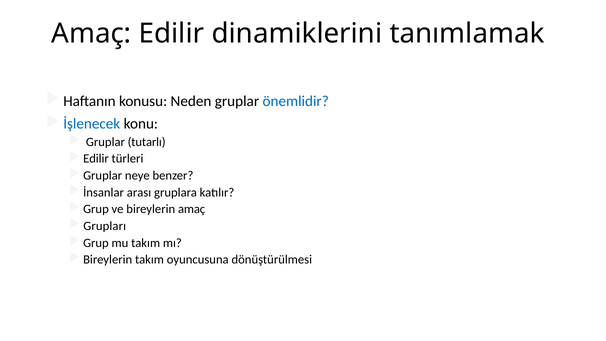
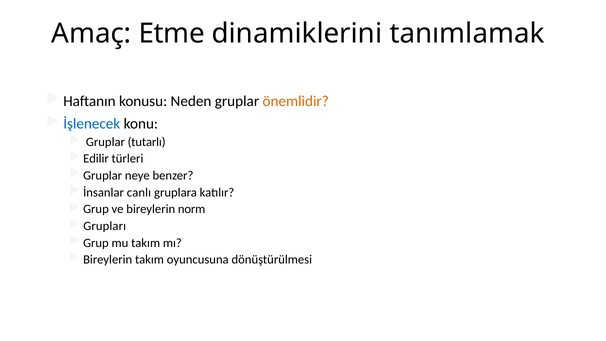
Amaç Edilir: Edilir -> Etme (172, 34)
önemlidir colour: blue -> orange (296, 101)
arası: arası -> canlı (139, 192)
bireylerin amaç: amaç -> norm (192, 209)
